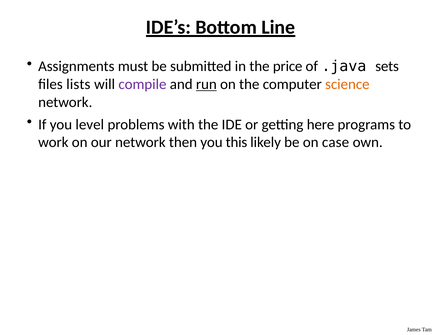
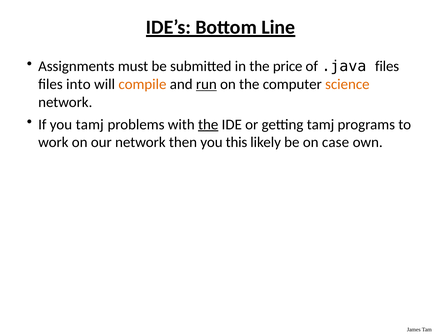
.java sets: sets -> files (387, 66)
lists: lists -> into (78, 84)
compile colour: purple -> orange (142, 84)
you level: level -> tamj (90, 125)
the underline: none -> present (208, 125)
getting here: here -> tamj (321, 125)
